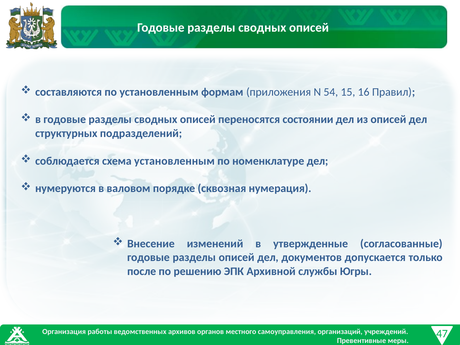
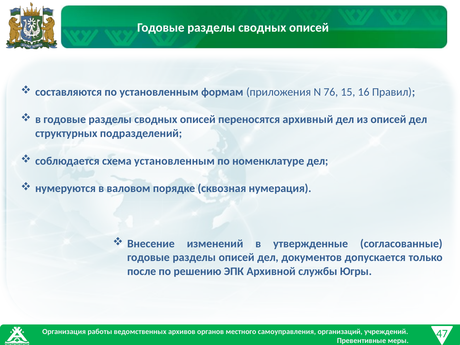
54: 54 -> 76 (331, 92)
состоянии: состоянии -> архивный (308, 119)
